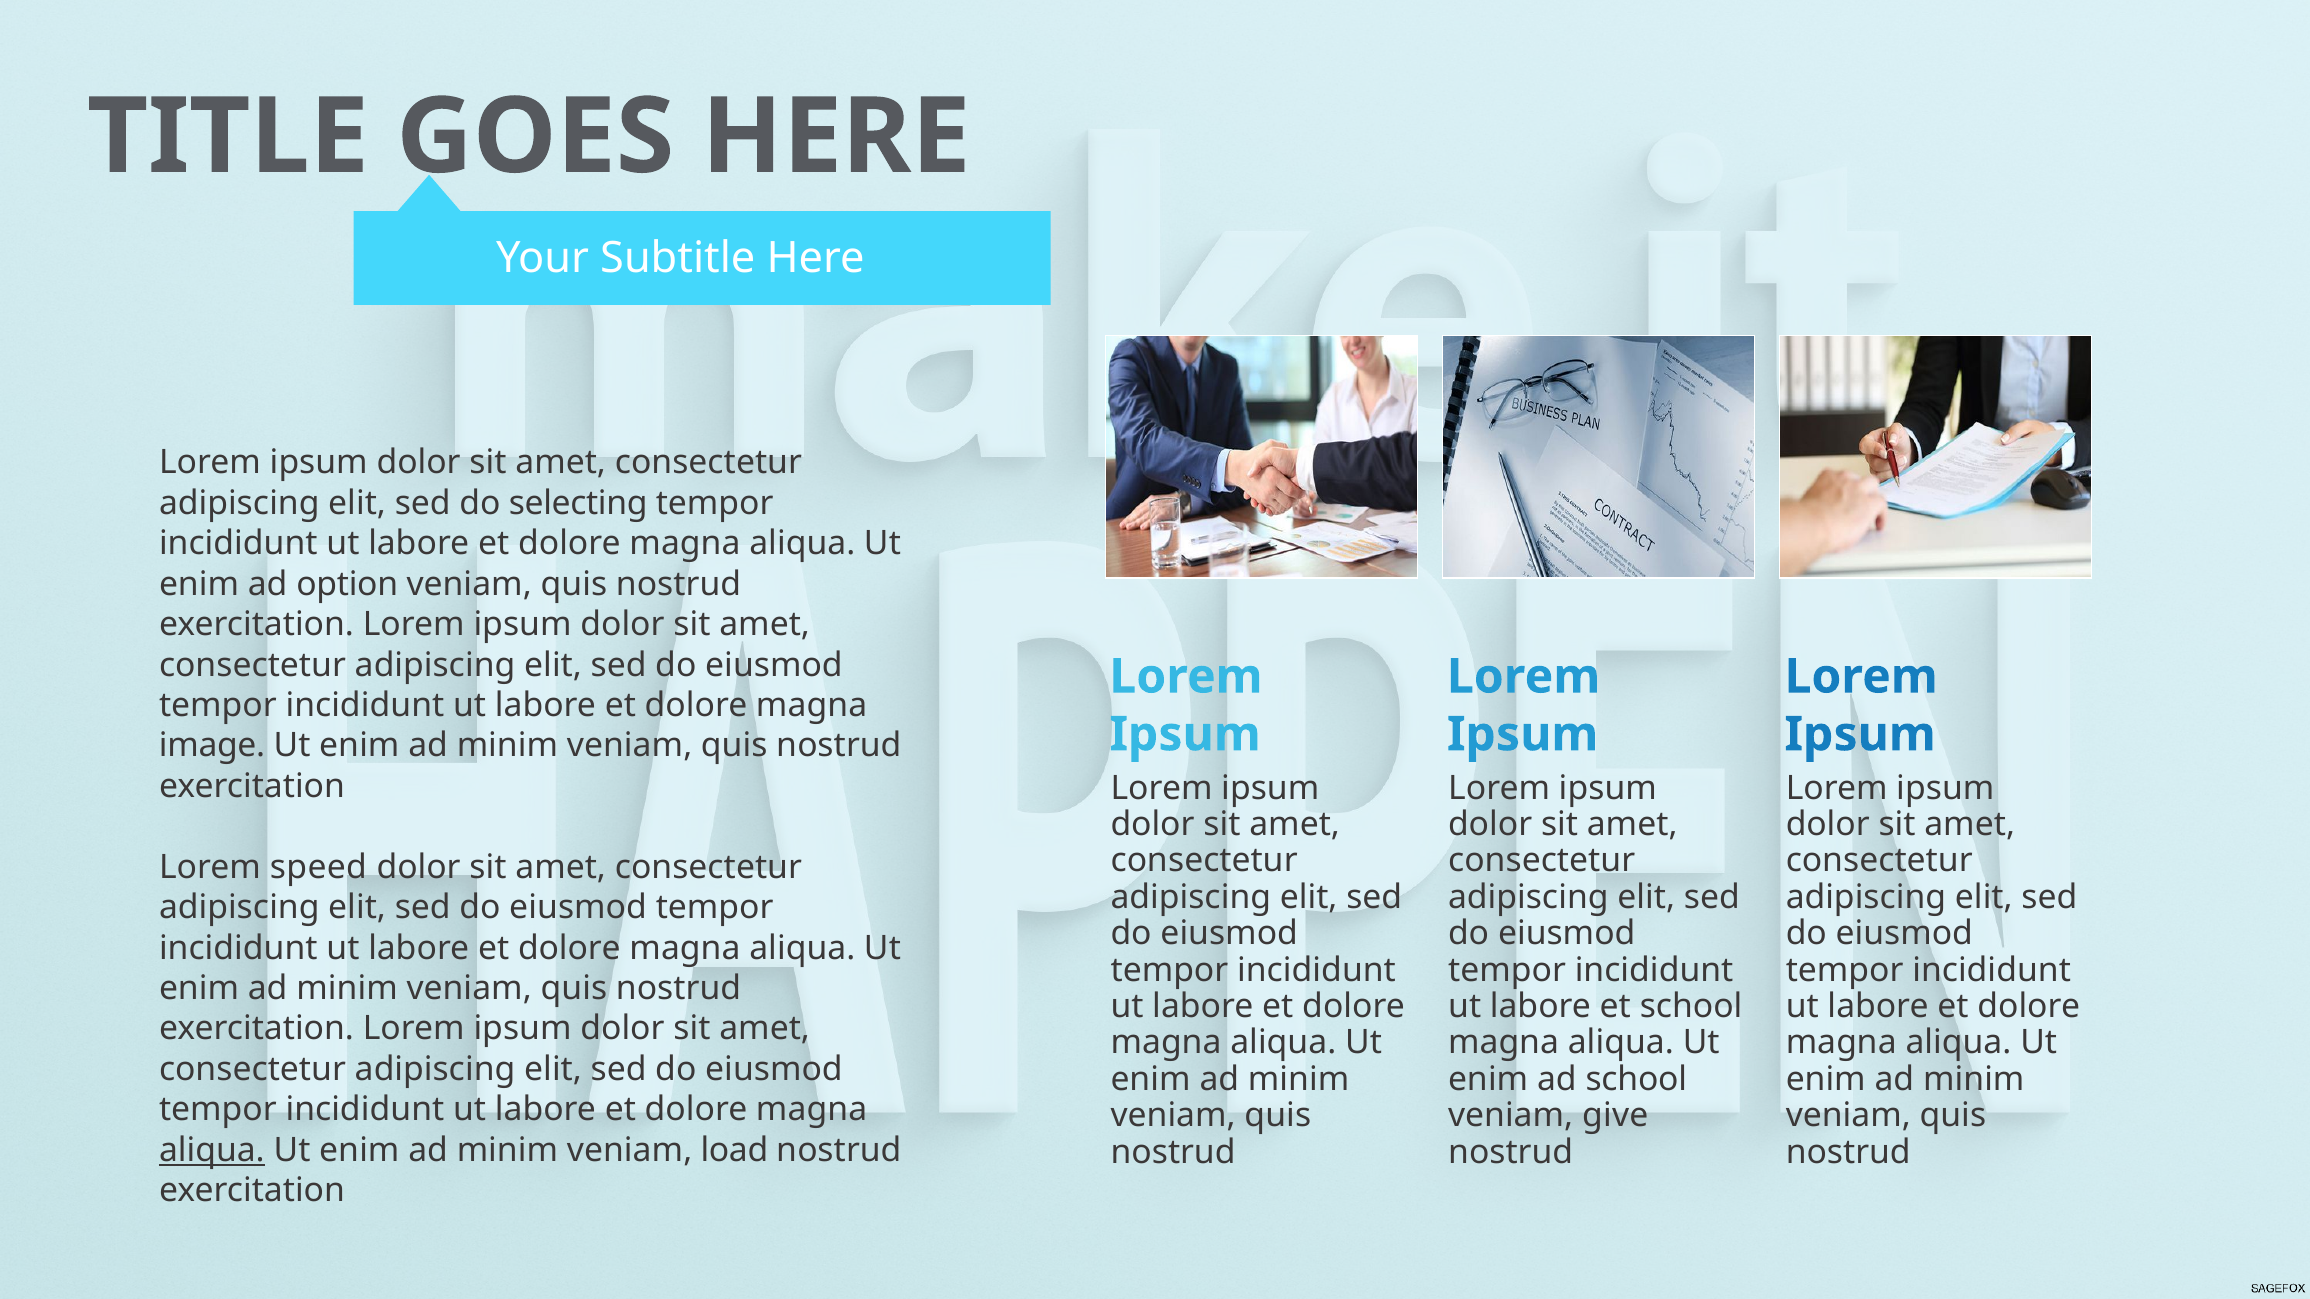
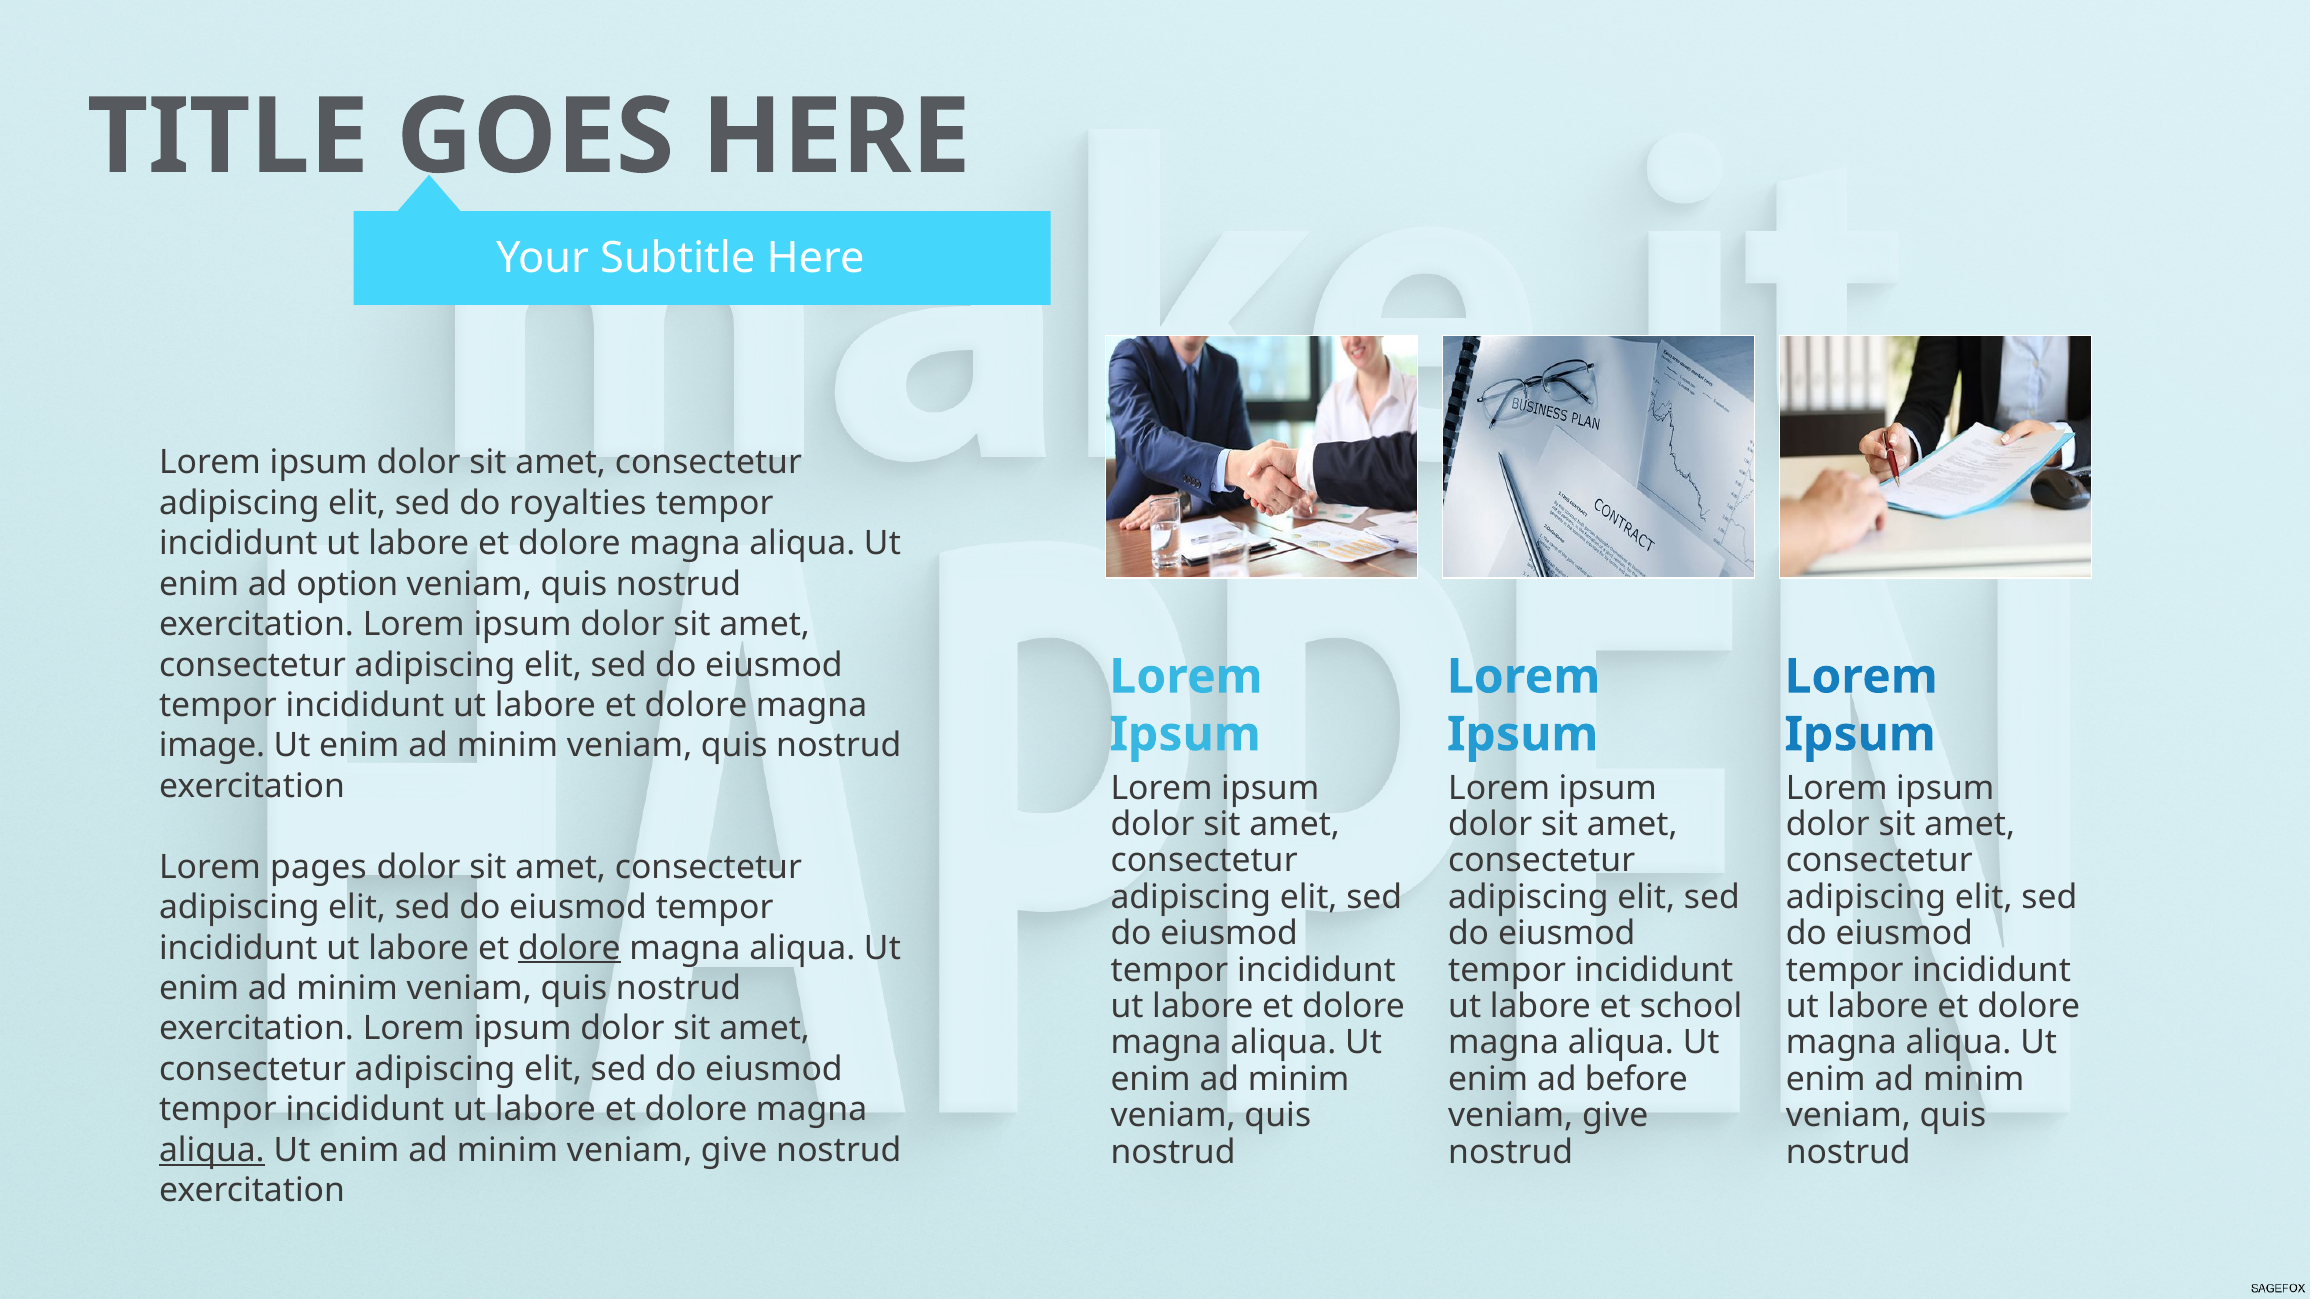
selecting: selecting -> royalties (578, 503)
speed: speed -> pages (318, 867)
dolore underline: none -> present (569, 948)
ad school: school -> before (1636, 1080)
minim veniam load: load -> give (734, 1150)
